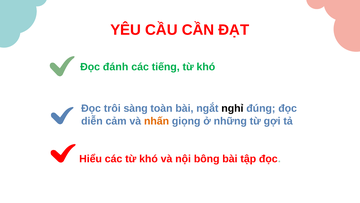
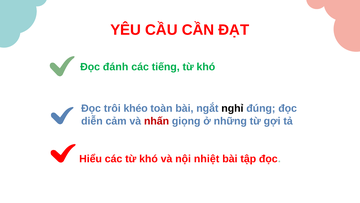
sàng: sàng -> khéo (136, 108)
nhấn colour: orange -> red (157, 121)
bông: bông -> nhiệt (207, 159)
